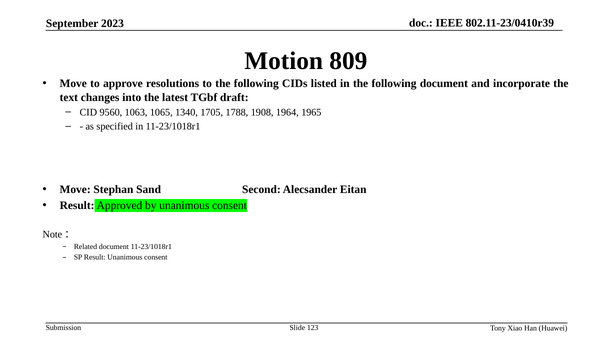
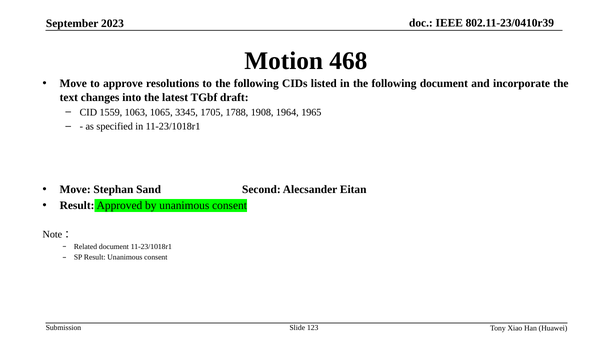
809: 809 -> 468 (348, 61)
9560: 9560 -> 1559 (111, 112)
1340: 1340 -> 3345 (187, 112)
